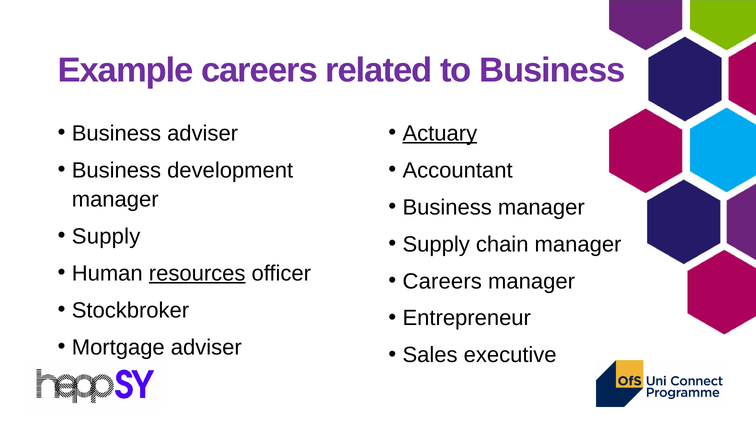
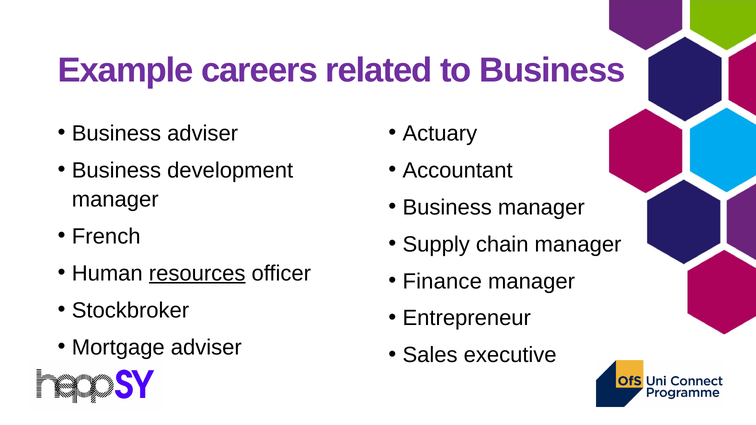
Actuary underline: present -> none (440, 133)
Supply: Supply -> French (106, 237)
Careers: Careers -> Finance (442, 281)
